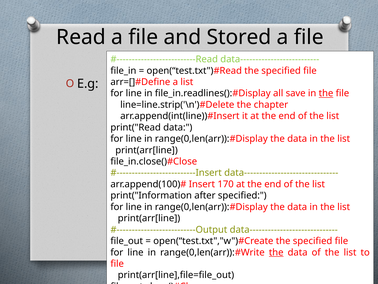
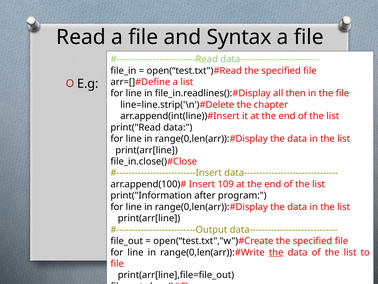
Stored: Stored -> Syntax (239, 37)
save: save -> then (296, 93)
the underline: present -> none (326, 93)
170: 170 -> 109 (226, 184)
after specified: specified -> program (242, 195)
